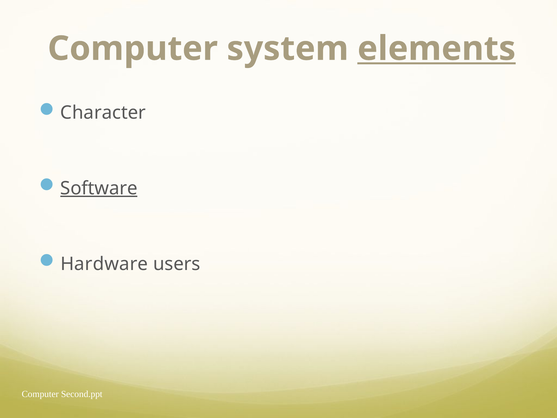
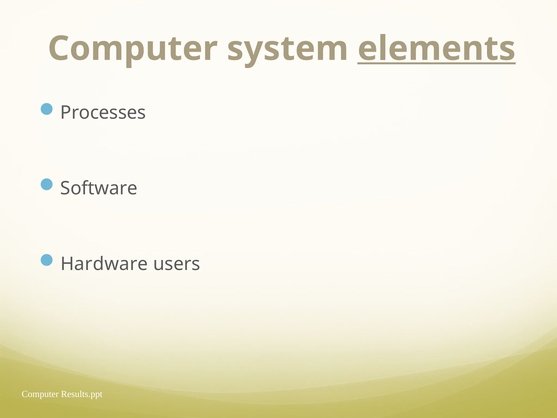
Character: Character -> Processes (103, 113)
Software underline: present -> none (99, 188)
Second.ppt: Second.ppt -> Results.ppt (82, 394)
